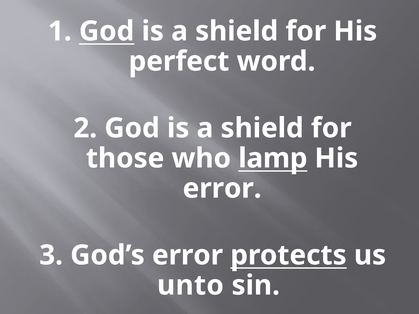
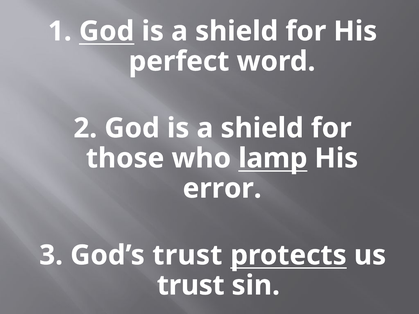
God’s error: error -> trust (187, 255)
unto: unto -> trust (191, 286)
